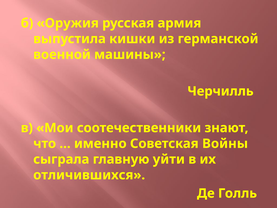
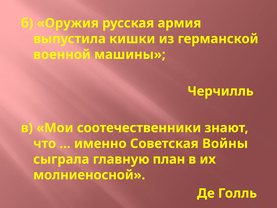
уйти: уйти -> план (169, 159)
отличившихся: отличившихся -> молниеносной (89, 175)
